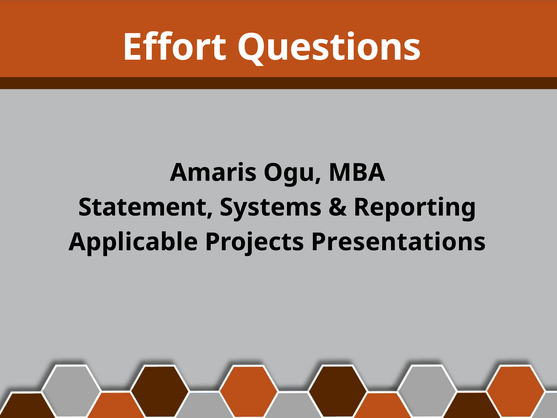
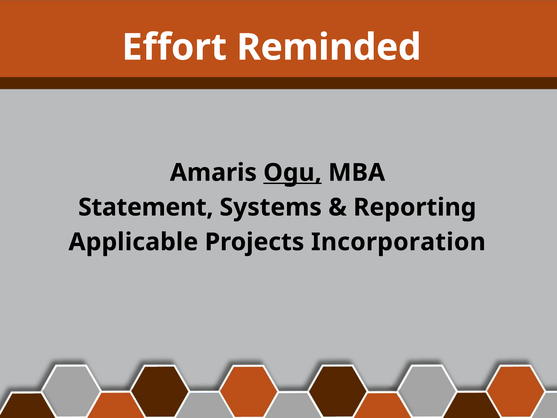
Questions: Questions -> Reminded (329, 47)
Ogu underline: none -> present (293, 173)
Presentations: Presentations -> Incorporation (398, 242)
